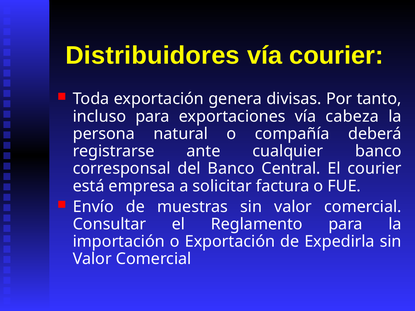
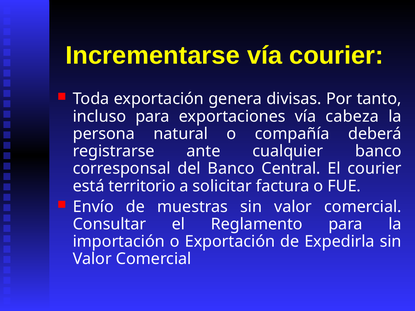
Distribuidores: Distribuidores -> Incrementarse (153, 55)
empresa: empresa -> territorio (142, 186)
